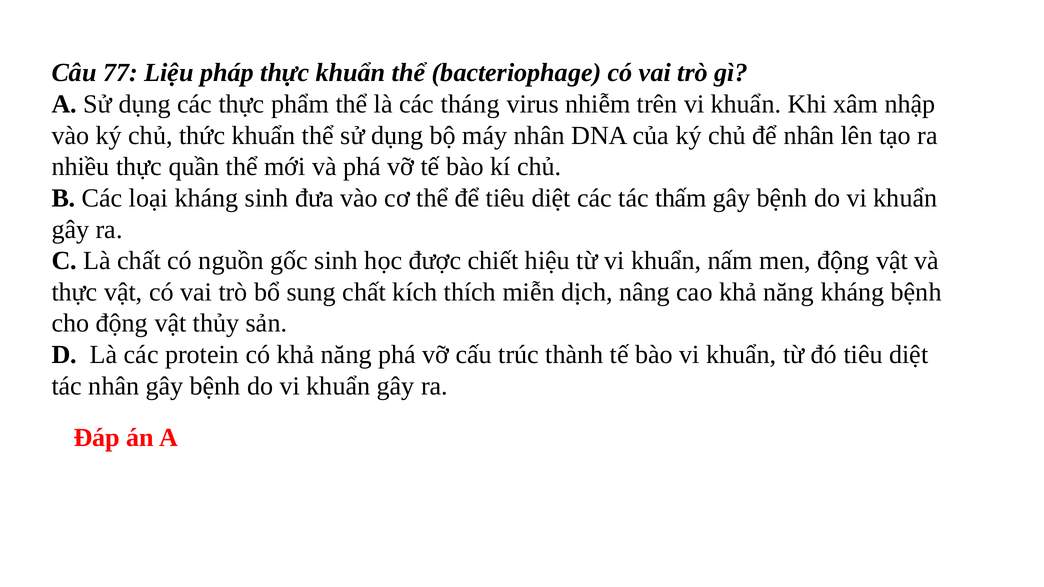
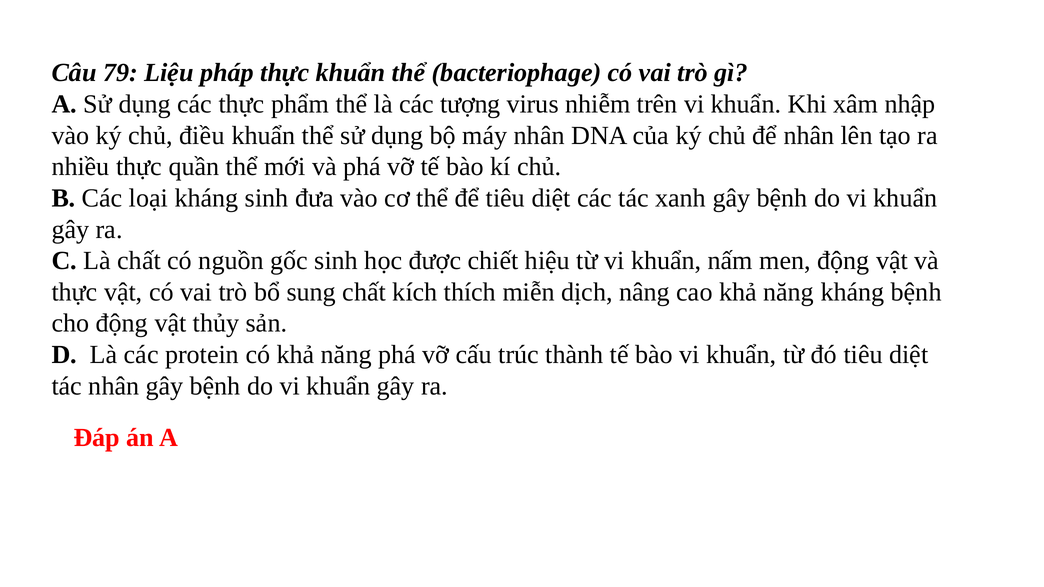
77: 77 -> 79 (120, 73)
tháng: tháng -> tượng (470, 104)
thức: thức -> điều (202, 136)
thấm: thấm -> xanh (681, 198)
